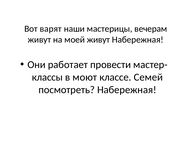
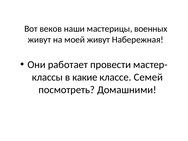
варят: варят -> веков (51, 29)
вечерам: вечерам -> военных (151, 29)
моют: моют -> какие (85, 77)
посмотреть Набережная: Набережная -> Домашними (127, 90)
